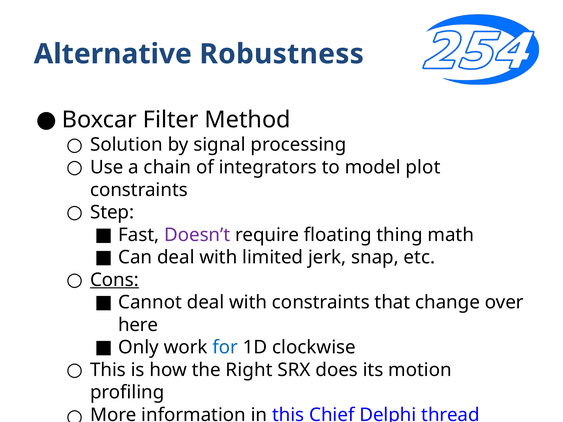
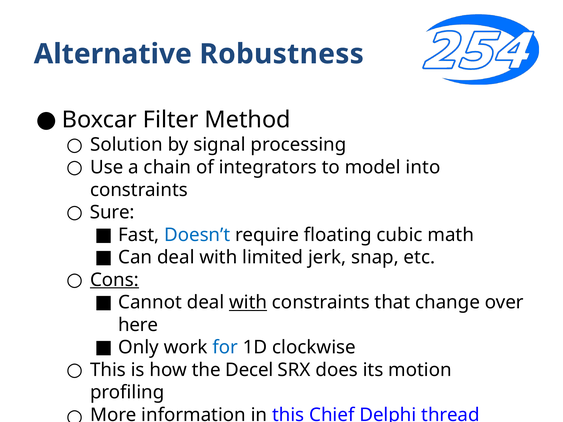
plot: plot -> into (423, 167)
Step: Step -> Sure (112, 212)
Doesn’t colour: purple -> blue (197, 235)
thing: thing -> cubic (400, 235)
with underline: none -> present (248, 303)
Right: Right -> Decel (249, 370)
